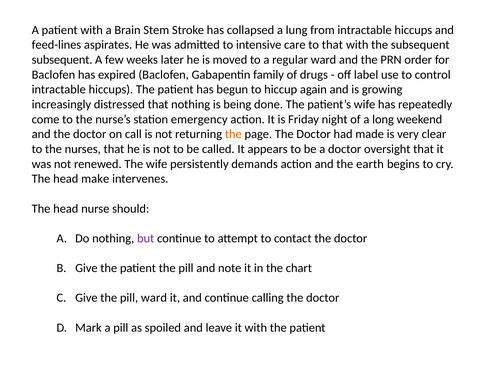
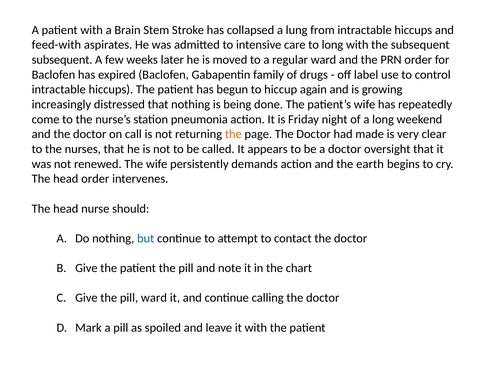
feed-lines: feed-lines -> feed-with (56, 45)
to that: that -> long (332, 45)
emergency: emergency -> pneumonia (199, 120)
head make: make -> order (95, 179)
but colour: purple -> blue (146, 239)
